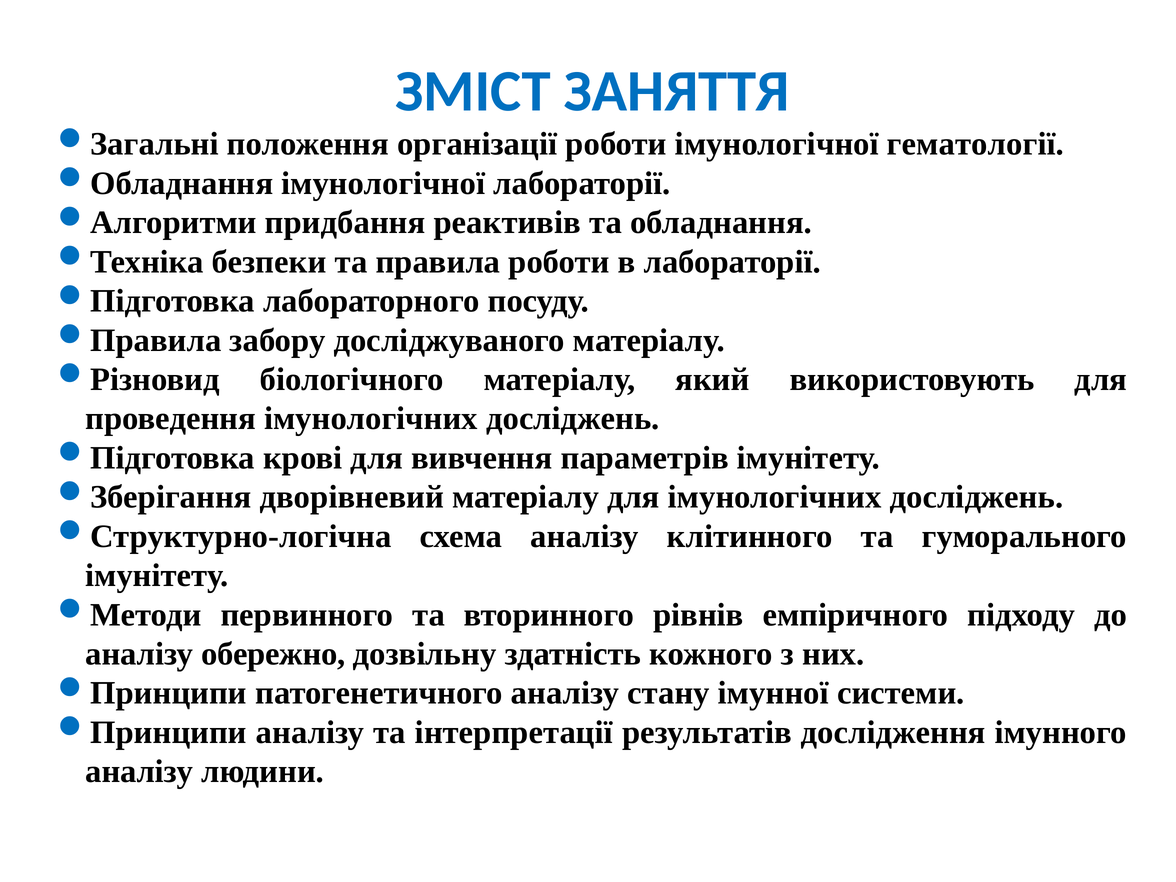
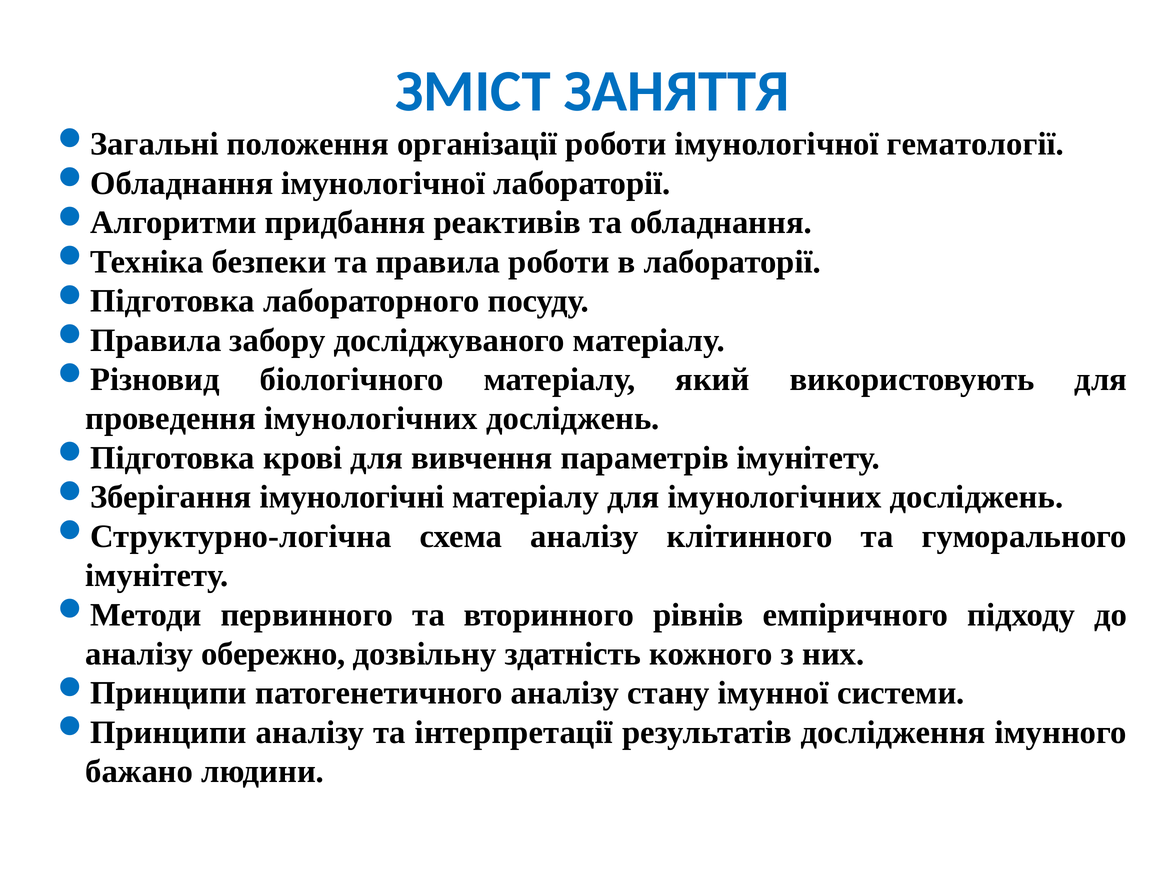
дворівневий: дворівневий -> імунологічні (352, 497)
аналізу: аналізу -> бажано (139, 772)
